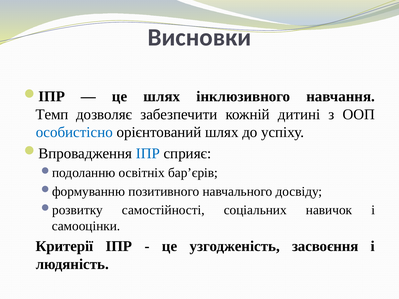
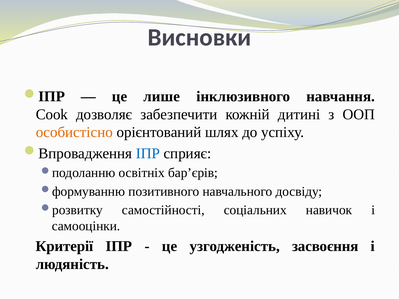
це шлях: шлях -> лише (162, 96)
Темп: Темп -> Cook (52, 114)
особистісно colour: blue -> orange (74, 132)
